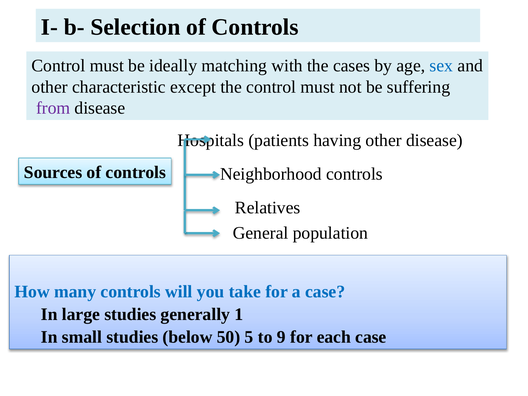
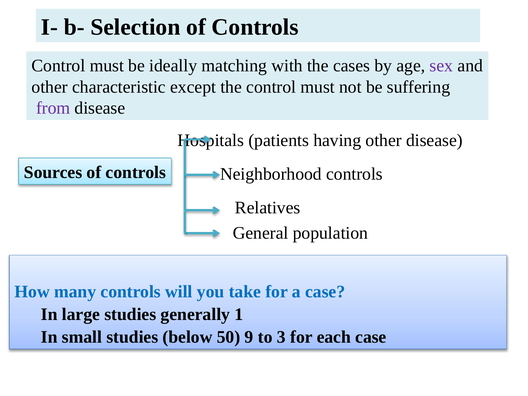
sex colour: blue -> purple (441, 66)
5: 5 -> 9 (249, 337)
9: 9 -> 3 (281, 337)
